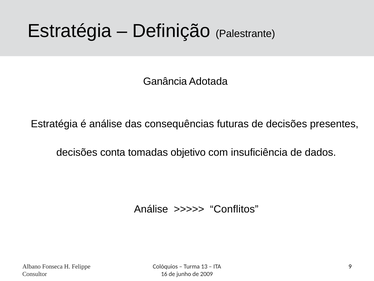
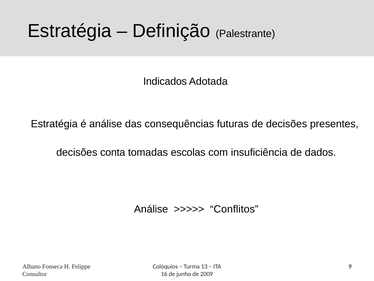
Ganância: Ganância -> Indicados (165, 81)
objetivo: objetivo -> escolas (188, 152)
